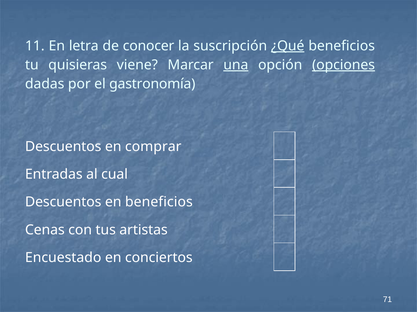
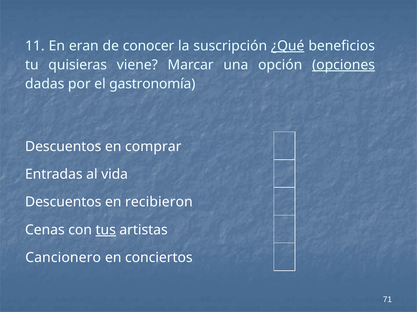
letra: letra -> eran (84, 46)
una underline: present -> none (236, 65)
cual: cual -> vida (115, 175)
en beneficios: beneficios -> recibieron (159, 203)
tus underline: none -> present (106, 230)
Encuestado: Encuestado -> Cancionero (63, 258)
